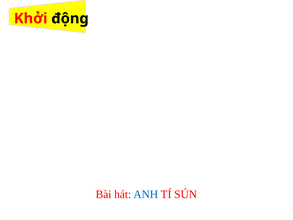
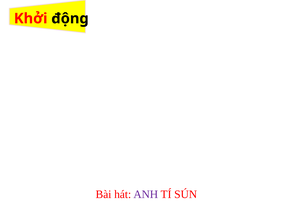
ANH colour: blue -> purple (146, 194)
